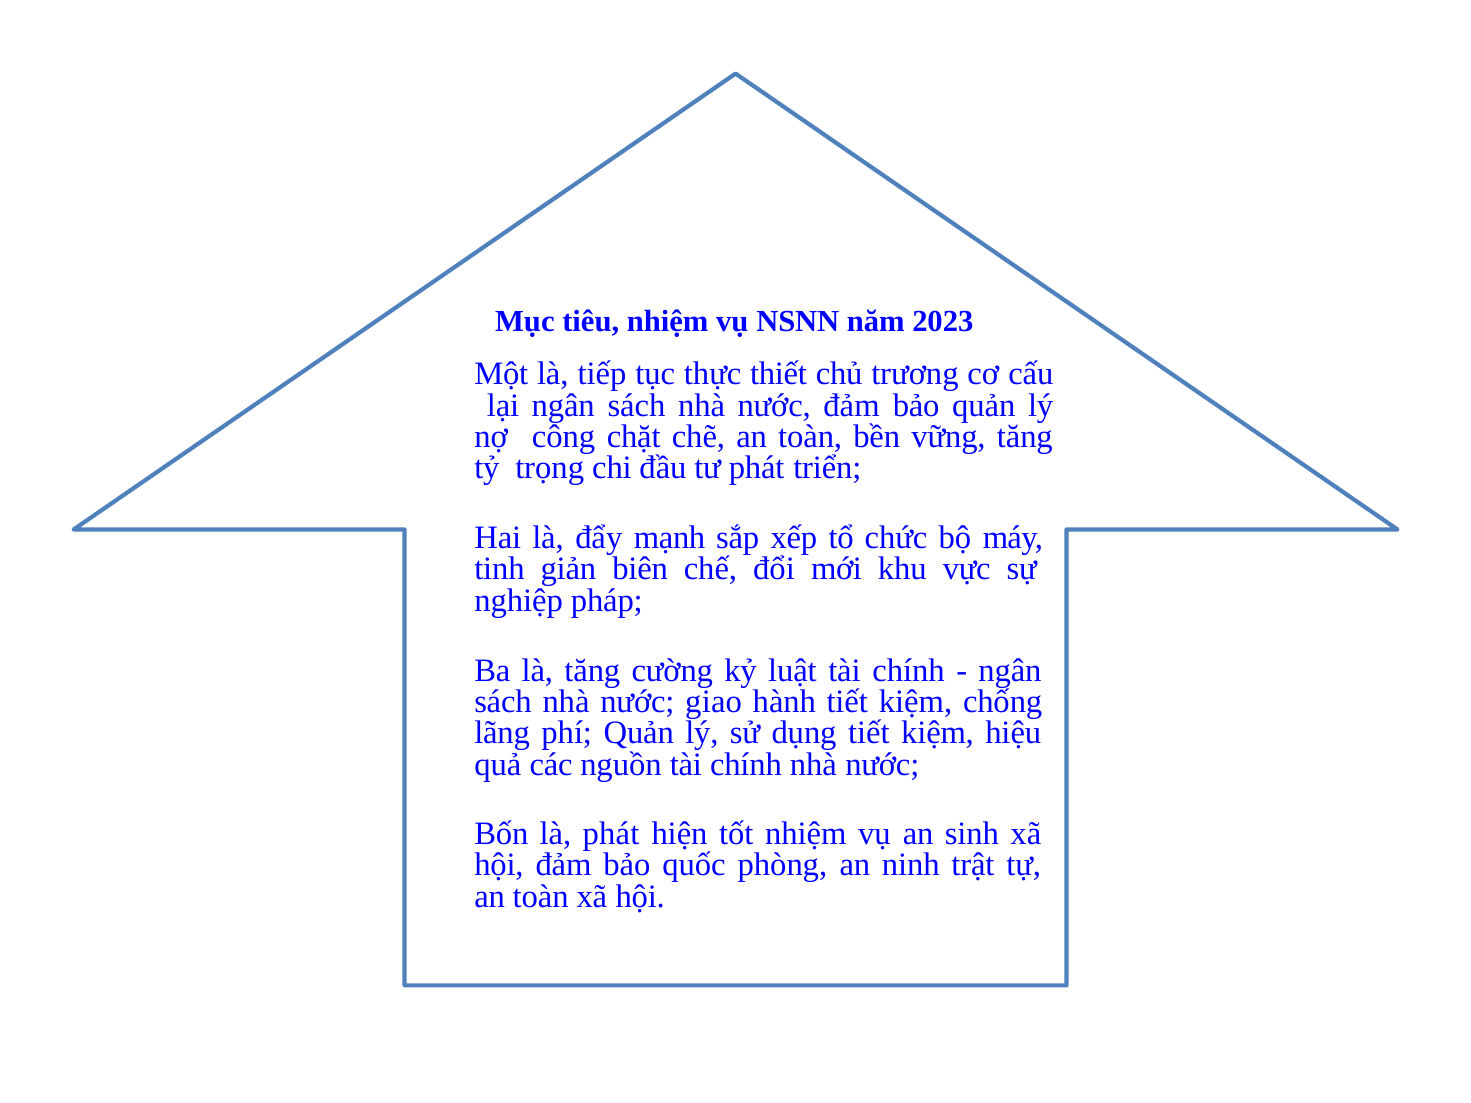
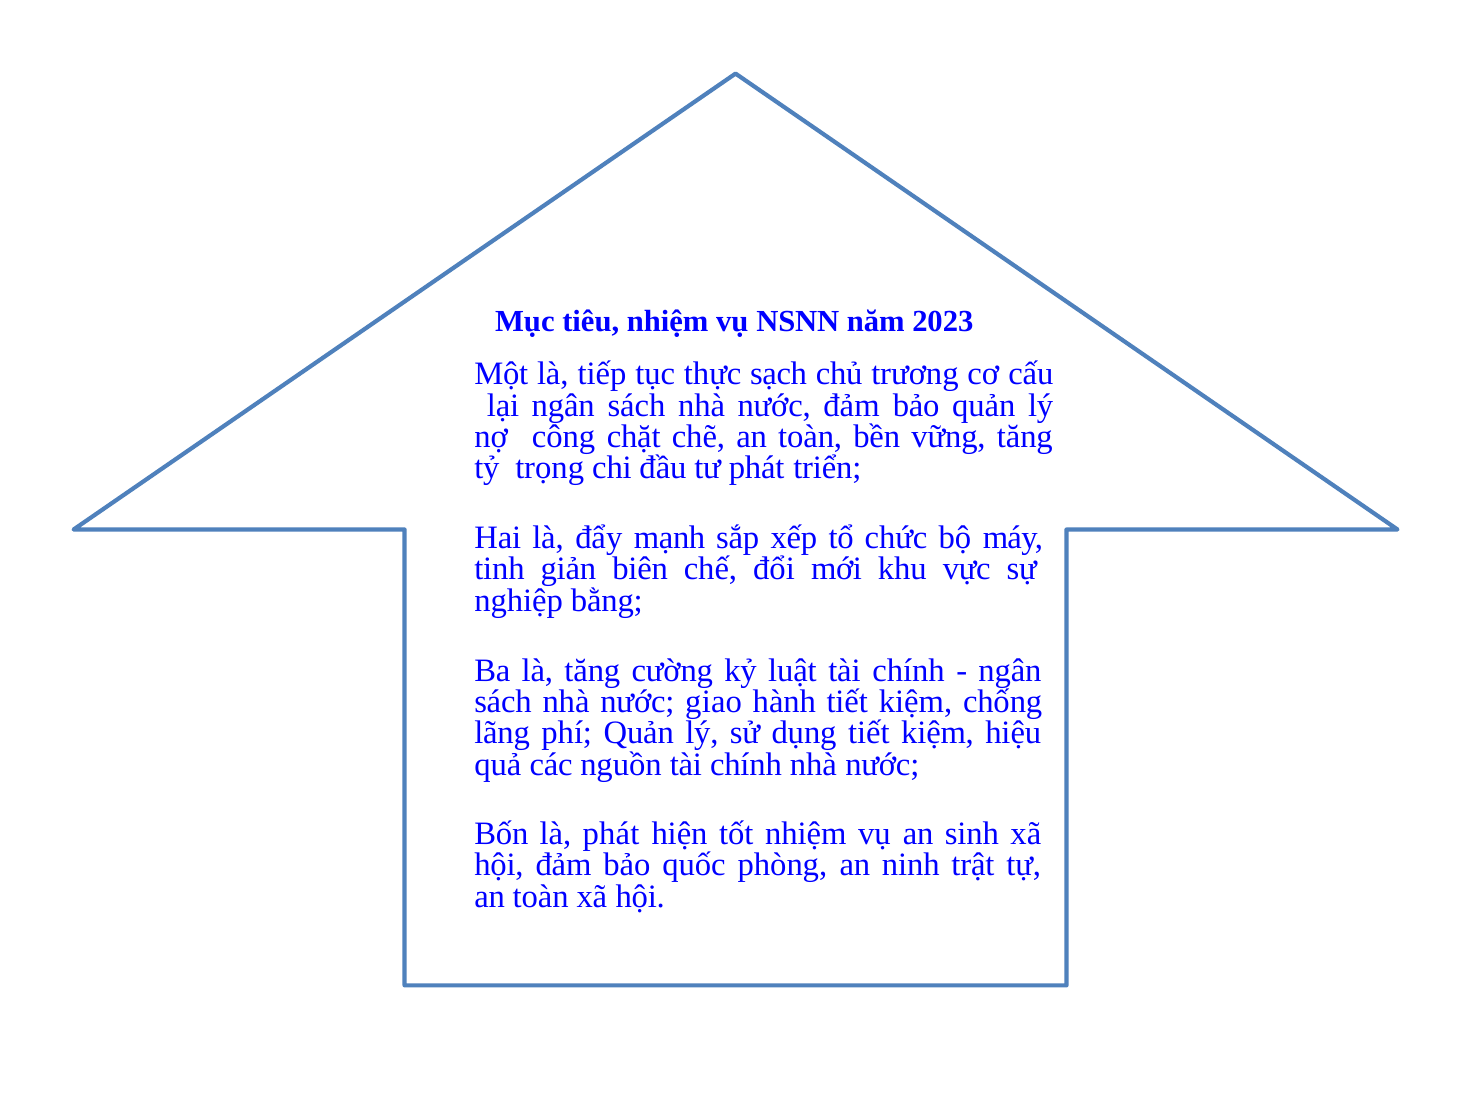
thiết: thiết -> sạch (779, 374)
pháp: pháp -> bằng (607, 600)
